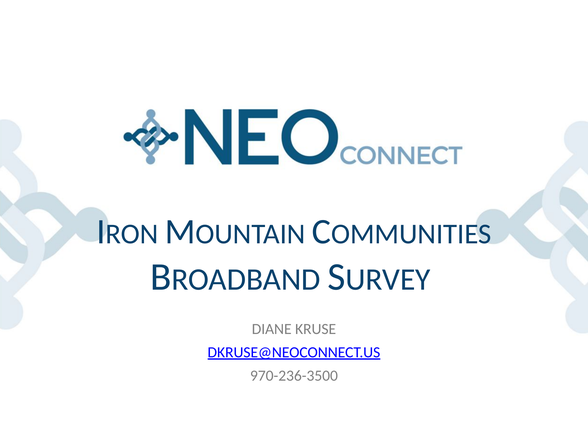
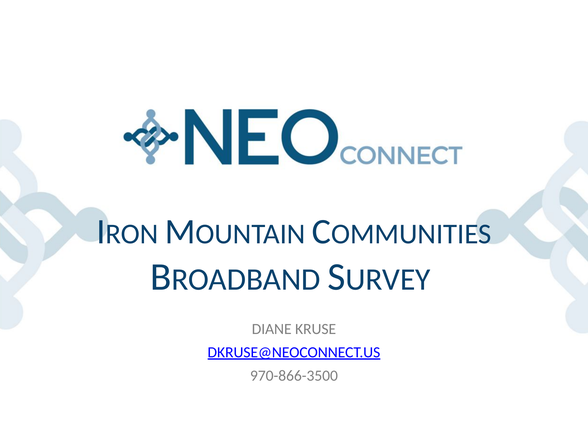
970-236-3500: 970-236-3500 -> 970-866-3500 (294, 376)
